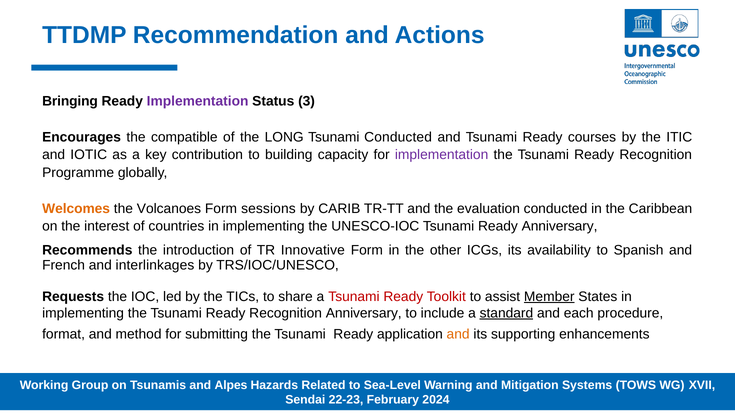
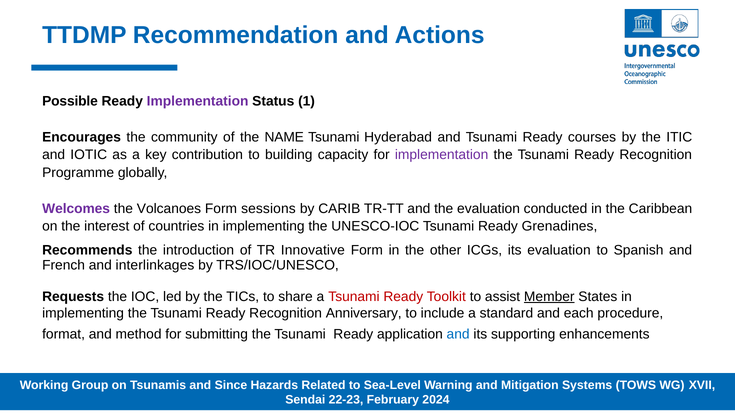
Bringing: Bringing -> Possible (70, 101)
3: 3 -> 1 (307, 101)
compatible: compatible -> community (184, 137)
LONG: LONG -> NAME (284, 137)
Tsunami Conducted: Conducted -> Hyderabad (398, 137)
Welcomes colour: orange -> purple (76, 209)
Ready Anniversary: Anniversary -> Grenadines (560, 227)
its availability: availability -> evaluation (559, 250)
standard underline: present -> none (506, 313)
and colour: orange -> blue (458, 335)
Alpes: Alpes -> Since (231, 386)
